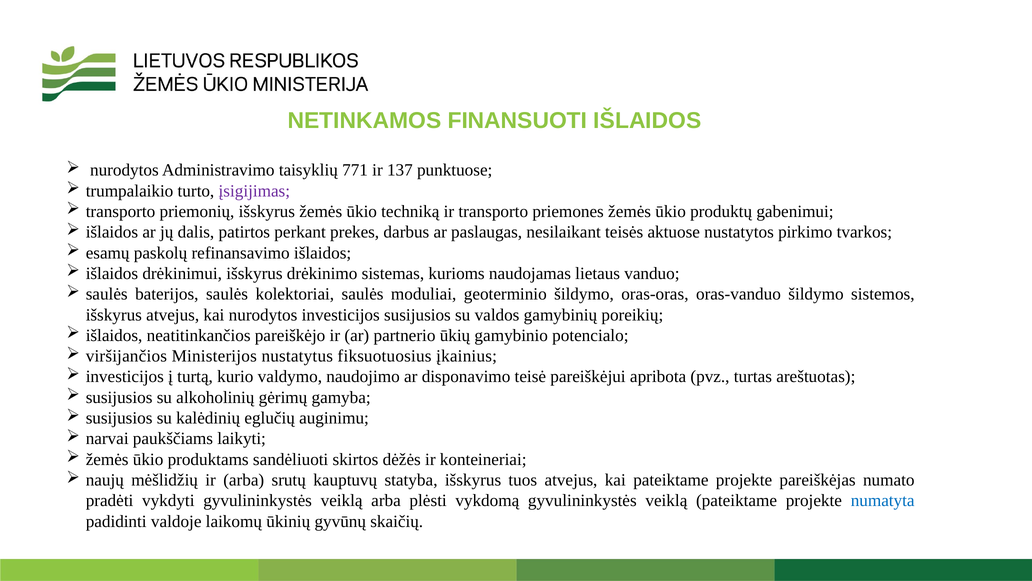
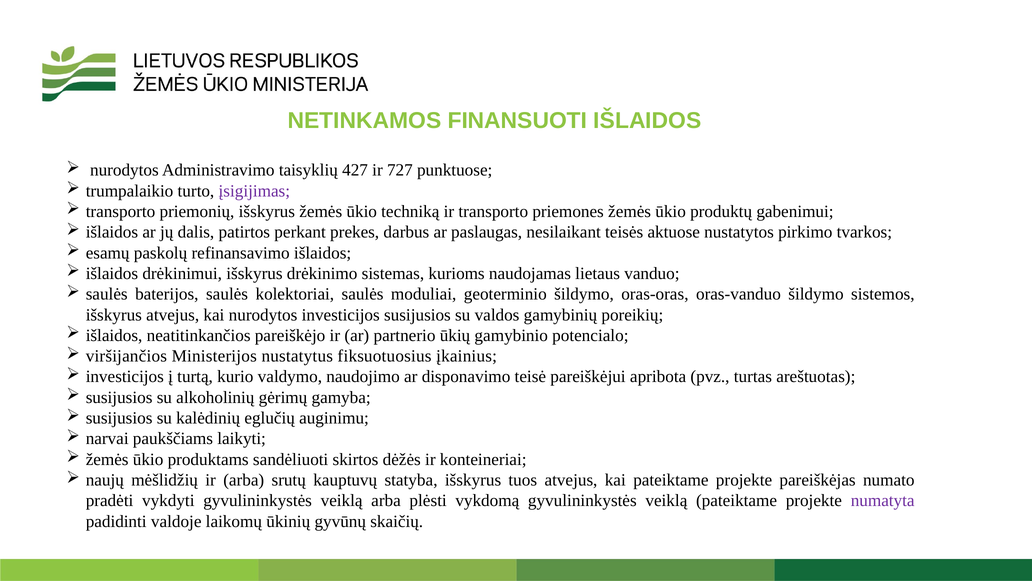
771: 771 -> 427 (355, 170)
137: 137 -> 727 (400, 170)
numatyta colour: blue -> purple (883, 500)
